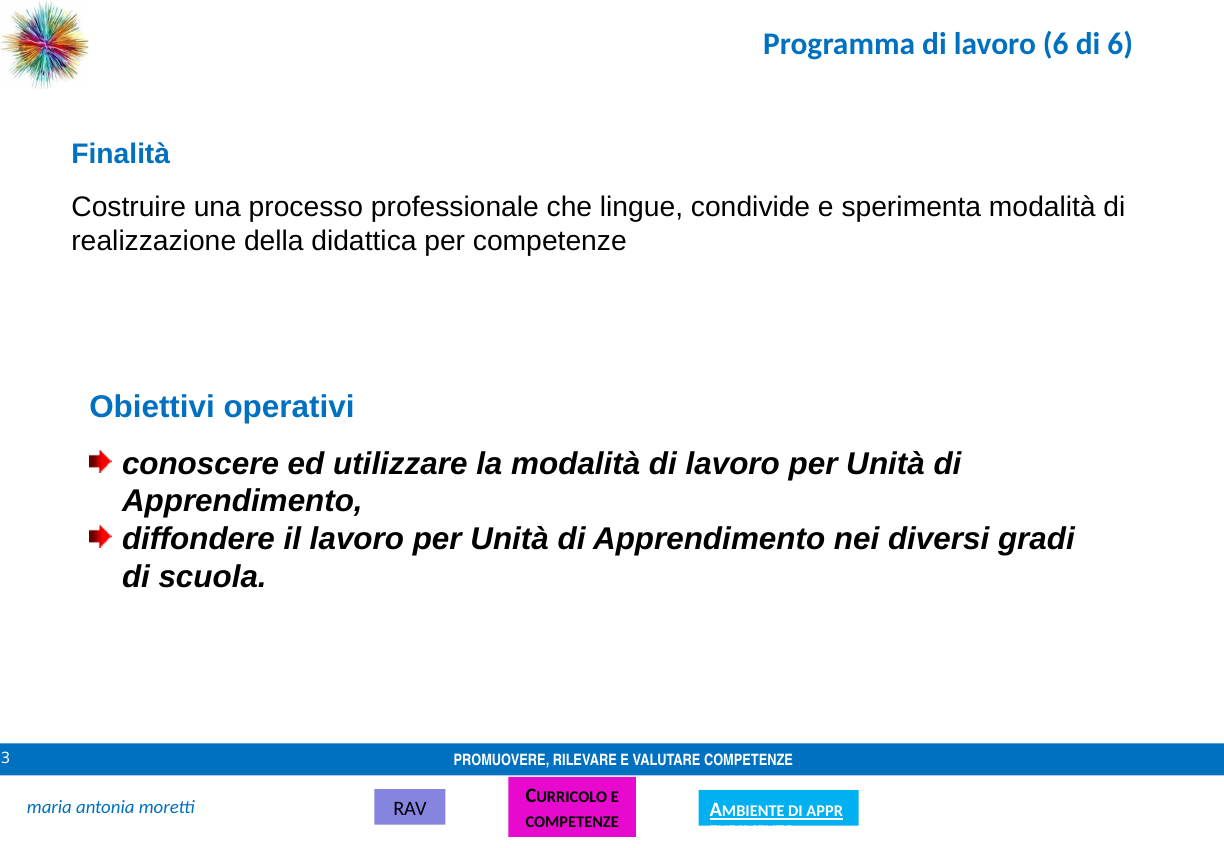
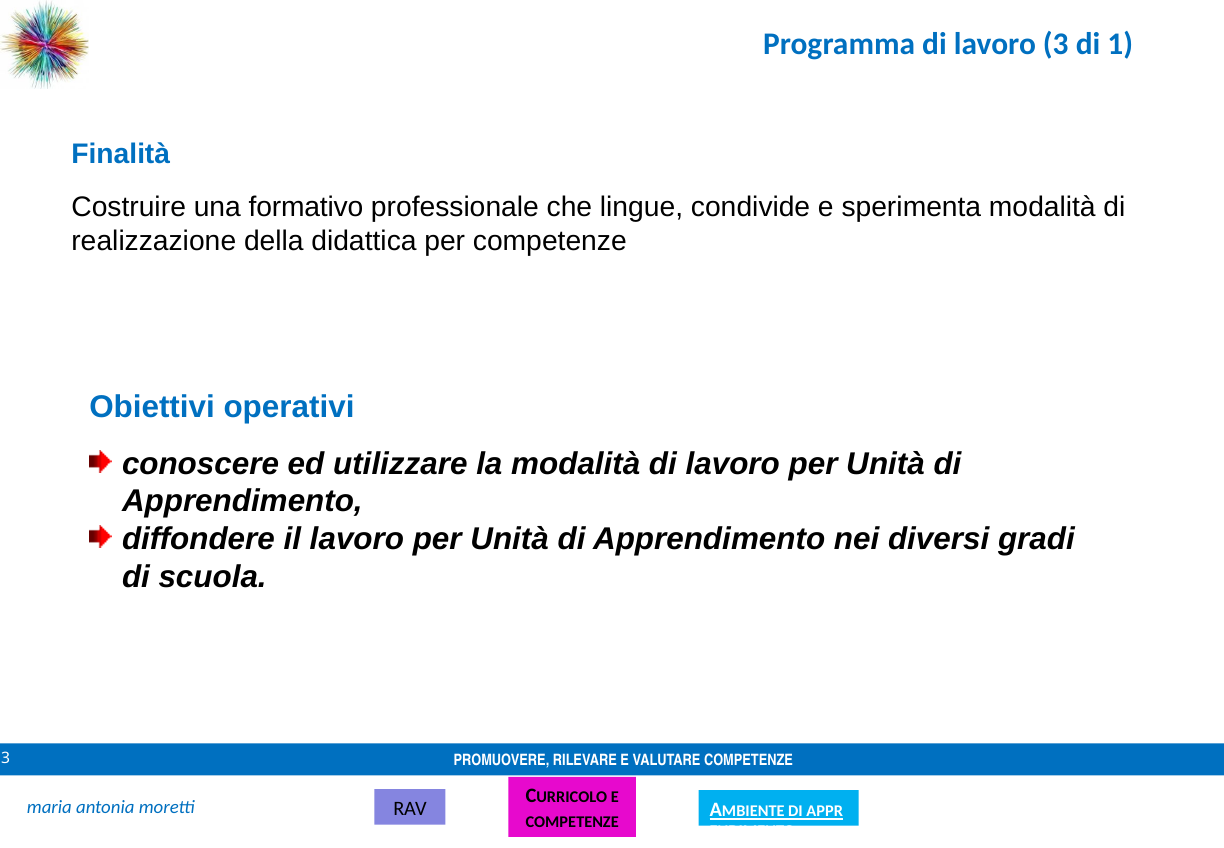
lavoro 6: 6 -> 3 (1056, 44)
di 6: 6 -> 1 (1120, 44)
processo: processo -> formativo (306, 207)
